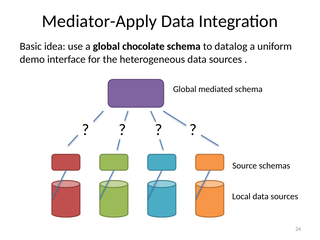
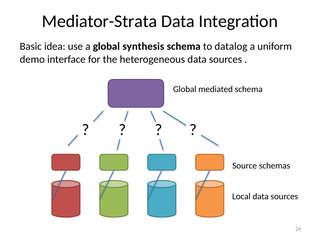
Mediator-Apply: Mediator-Apply -> Mediator-Strata (100, 21)
chocolate: chocolate -> synthesis (143, 46)
